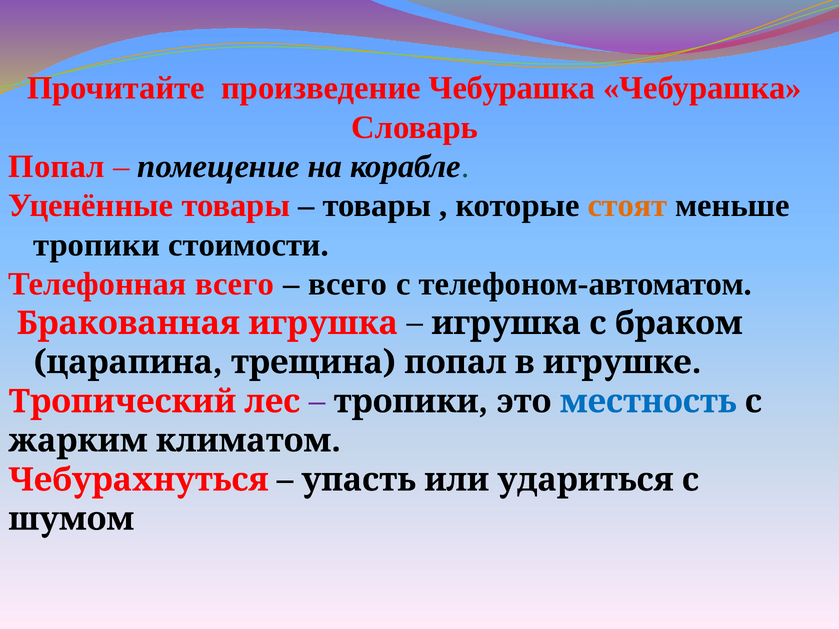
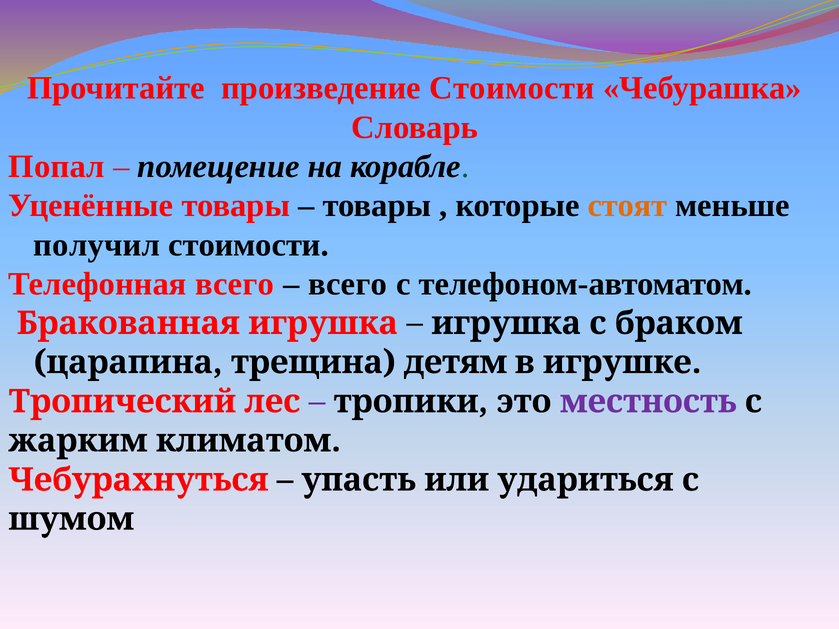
произведение Чебурашка: Чебурашка -> Стоимости (512, 88)
тропики: тропики -> получил (97, 245)
трещина попал: попал -> детям (456, 362)
местность colour: blue -> purple (648, 402)
